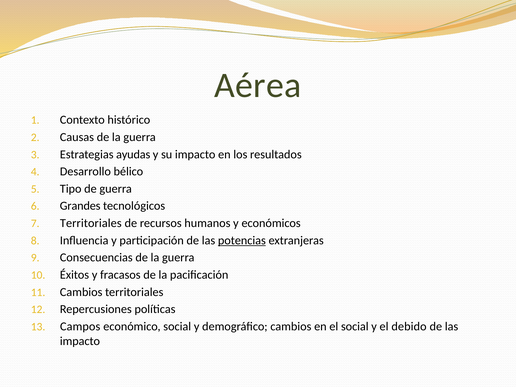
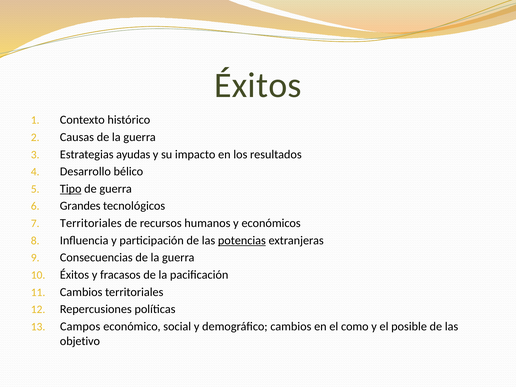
Aérea: Aérea -> Éxitos (258, 85)
Tipo underline: none -> present (71, 189)
el social: social -> como (355, 326)
debido: debido -> posible (409, 326)
impacto: impacto -> objetivo (80, 341)
